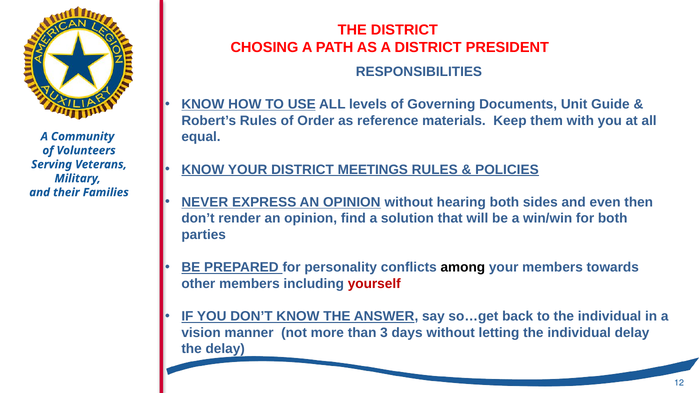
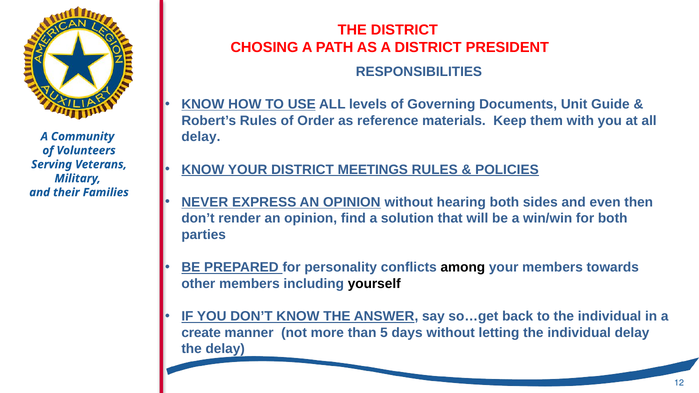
equal: equal -> delay (201, 137)
yourself colour: red -> black (374, 284)
vision: vision -> create (201, 333)
3: 3 -> 5 (384, 333)
